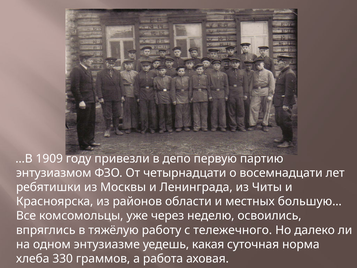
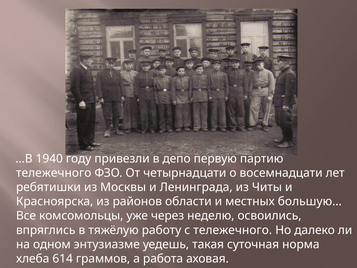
1909: 1909 -> 1940 (49, 158)
энтузиазмом: энтузиазмом -> тележечного (54, 173)
какая: какая -> такая (208, 244)
330: 330 -> 614 (63, 258)
